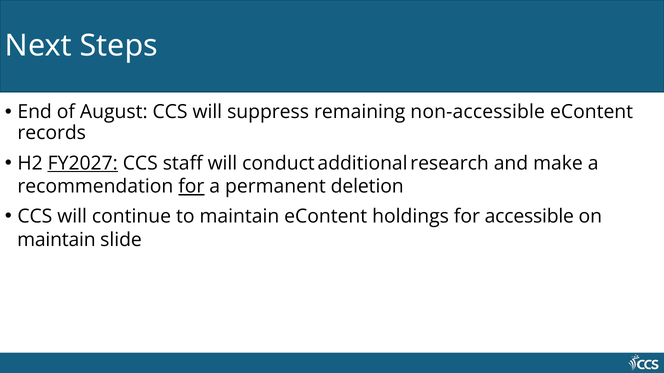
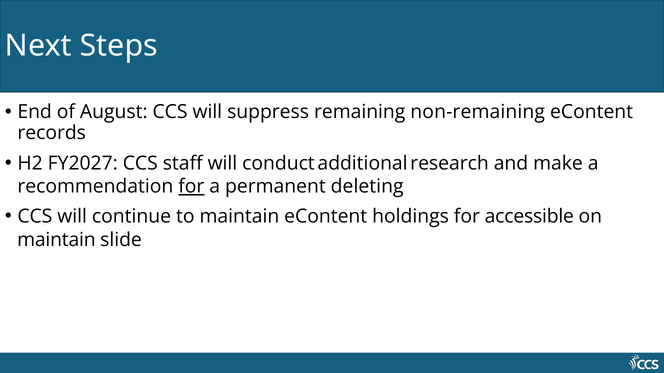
non-accessible: non-accessible -> non-remaining (478, 112)
FY2027 underline: present -> none (83, 164)
deletion: deletion -> deleting (367, 187)
